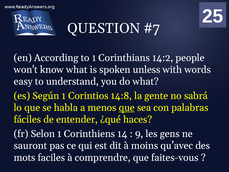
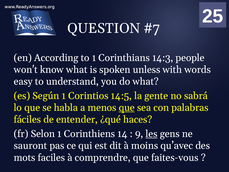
14:2: 14:2 -> 14:3 (163, 58)
14:8: 14:8 -> 14:5 (121, 96)
les underline: none -> present (152, 134)
